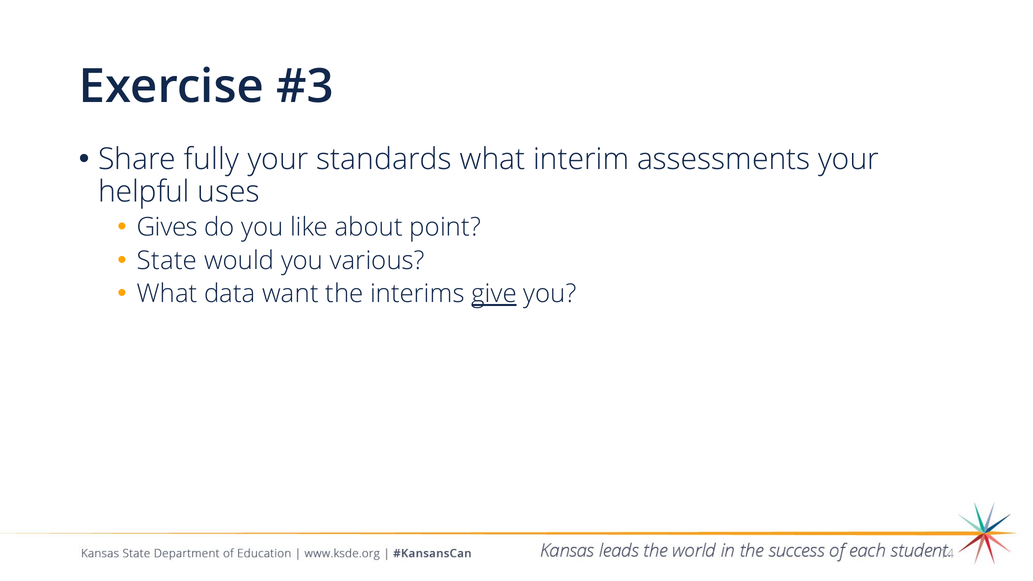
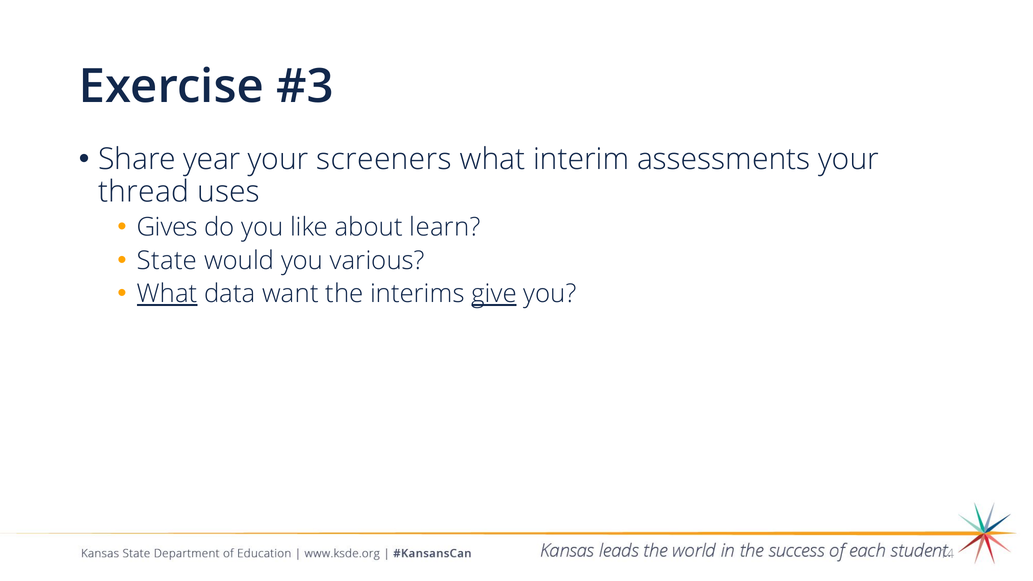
fully: fully -> year (212, 159)
standards: standards -> screeners (384, 159)
helpful: helpful -> thread (144, 192)
point: point -> learn (445, 227)
What underline: none -> present (167, 294)
